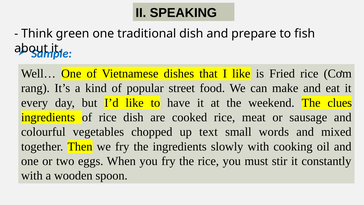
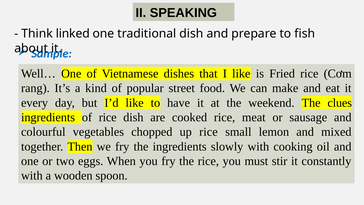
green: green -> linked (73, 34)
up text: text -> rice (208, 132)
words: words -> lemon (274, 132)
